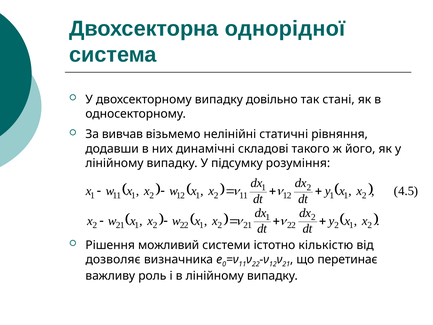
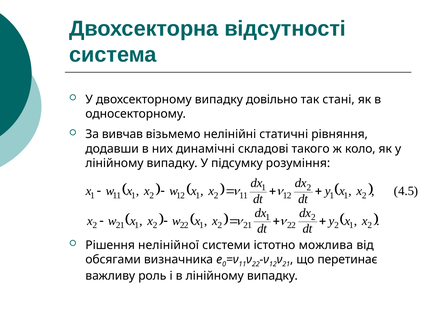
однорідної: однорідної -> відсутності (285, 29)
його: його -> коло (360, 149)
можливий: можливий -> нелінійної (169, 245)
кількістю: кількістю -> можлива (326, 245)
дозволяє: дозволяє -> обсягами (113, 259)
